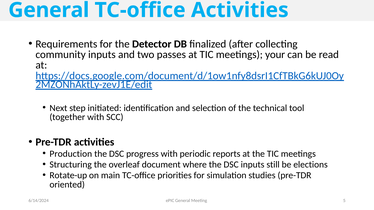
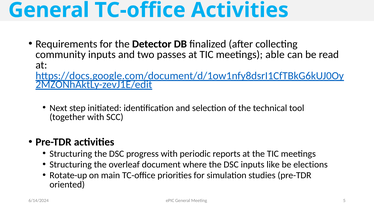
your: your -> able (275, 55)
Production: Production -> Structuring (71, 154)
still: still -> like (273, 165)
